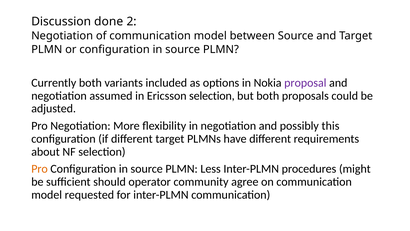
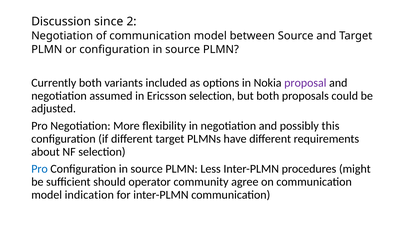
done: done -> since (109, 22)
Pro colour: orange -> blue (39, 169)
requested: requested -> indication (89, 195)
